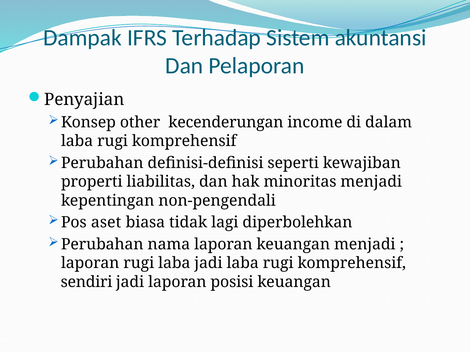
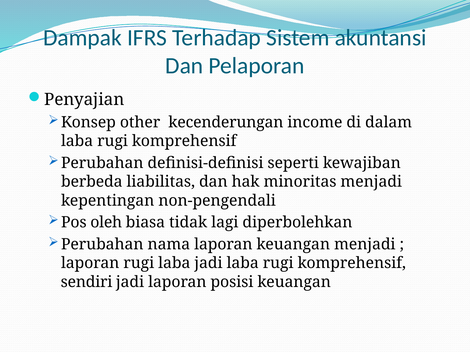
properti: properti -> berbeda (92, 182)
aset: aset -> oleh (106, 223)
